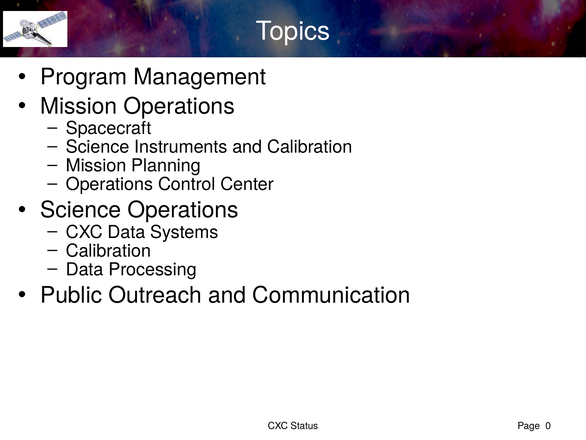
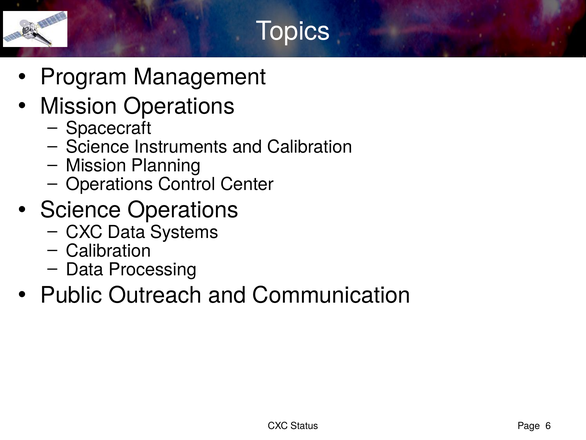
0: 0 -> 6 (548, 426)
